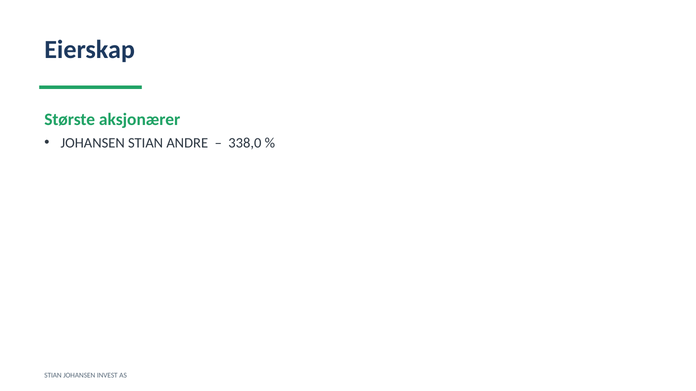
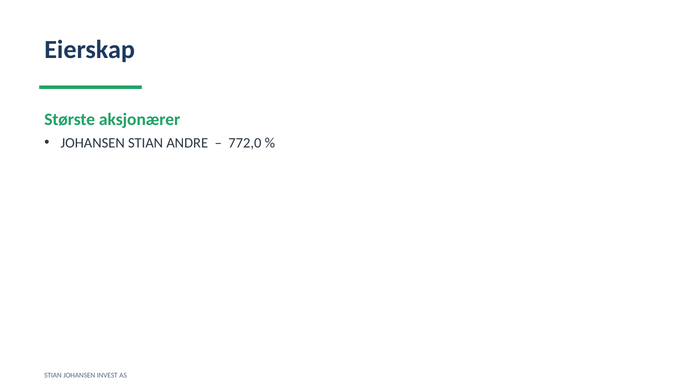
338,0: 338,0 -> 772,0 (245, 143)
